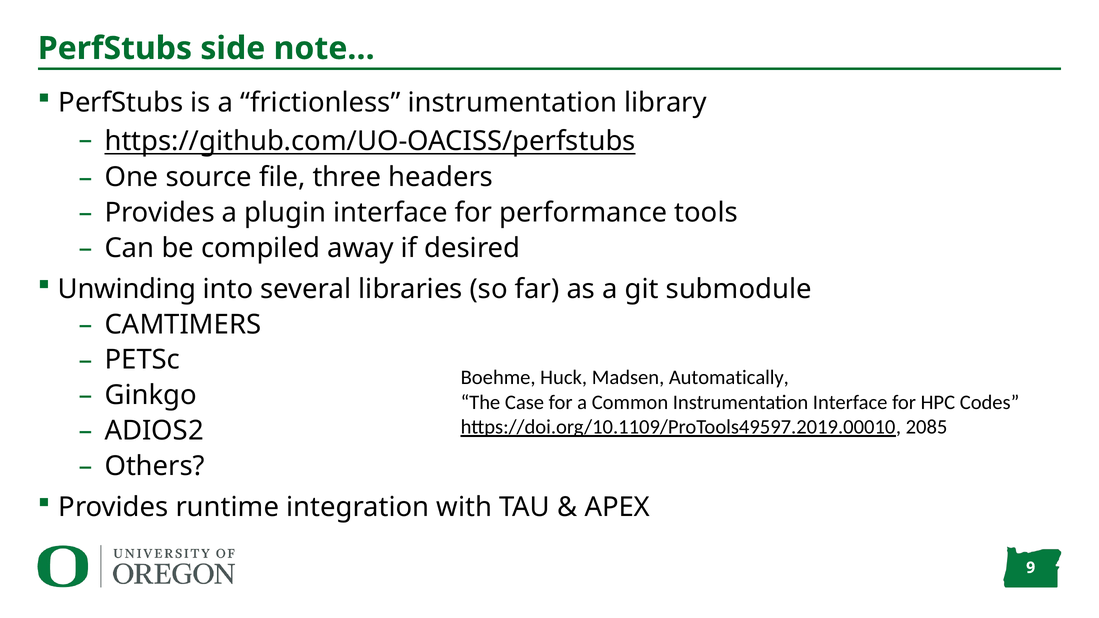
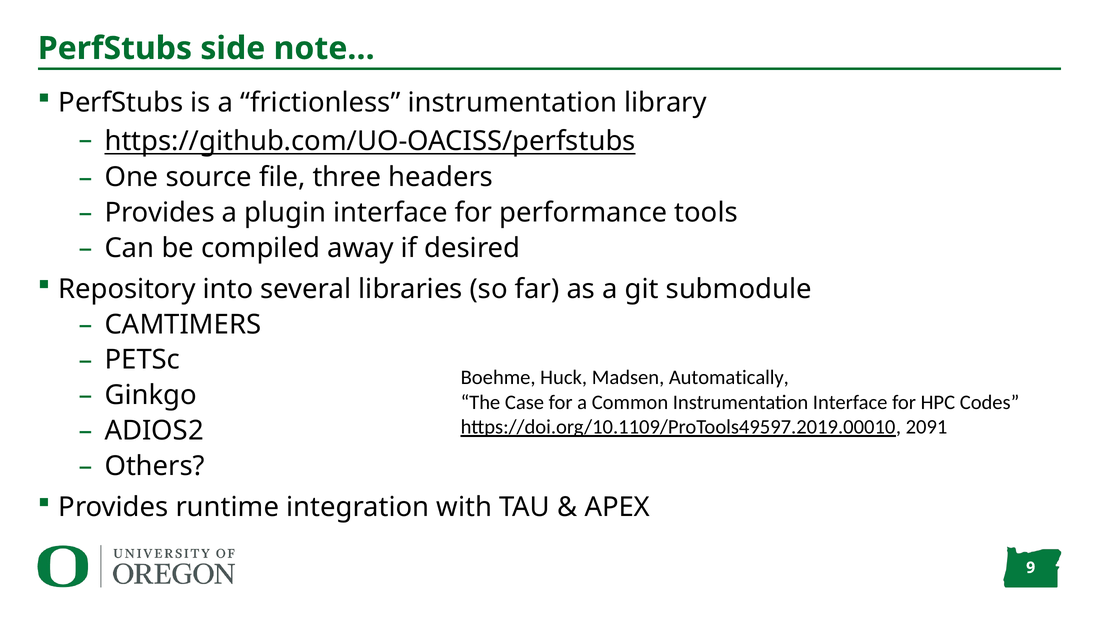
Unwinding: Unwinding -> Repository (127, 289)
2085: 2085 -> 2091 (927, 427)
